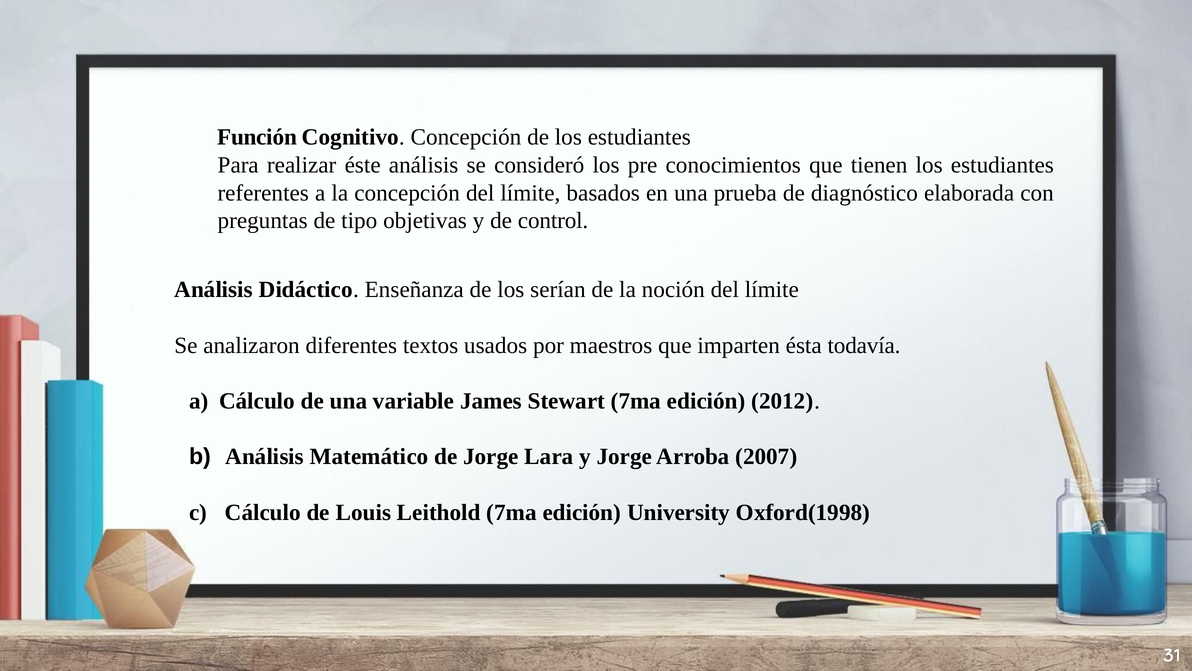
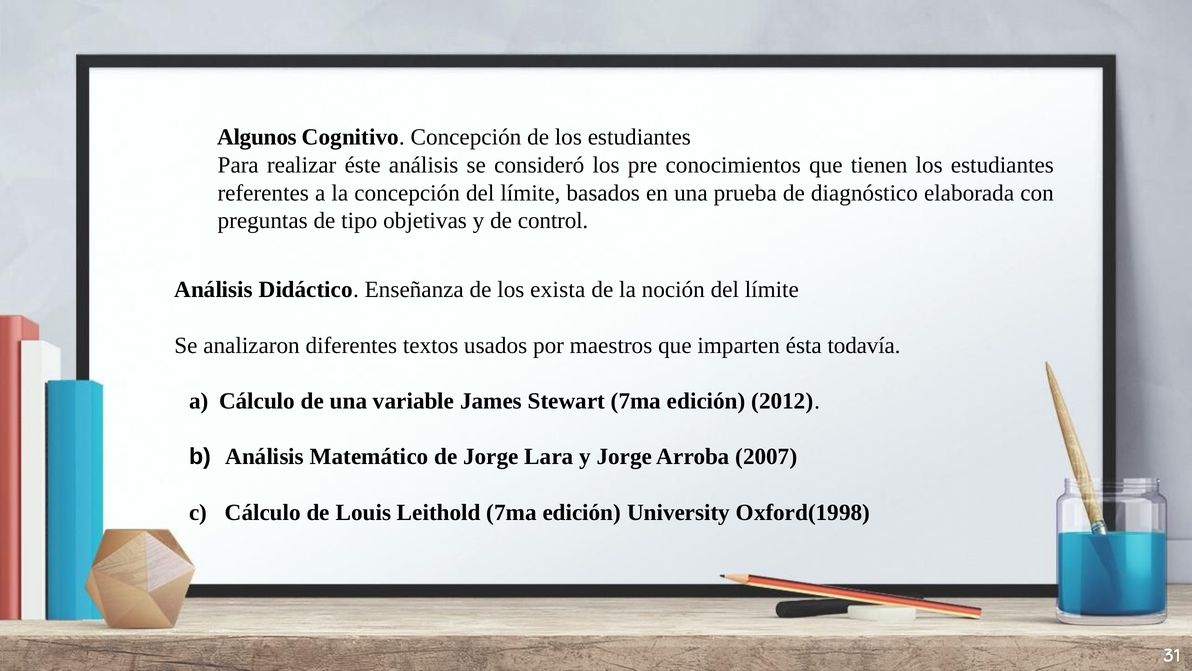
Función: Función -> Algunos (257, 137)
serían: serían -> exista (558, 290)
